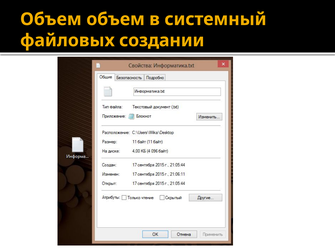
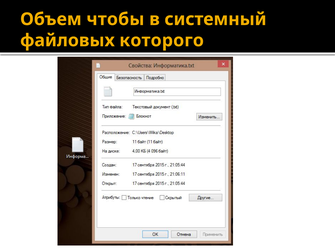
Объем объем: объем -> чтобы (115, 19)
создании: создании -> которого (162, 40)
